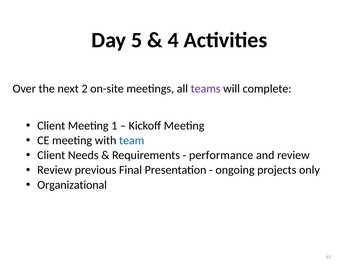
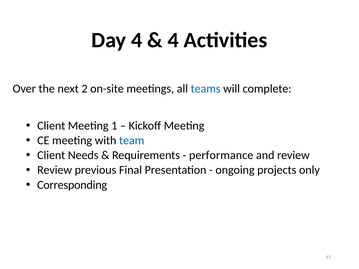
Day 5: 5 -> 4 (137, 40)
teams colour: purple -> blue (206, 89)
Organizational: Organizational -> Corresponding (72, 185)
